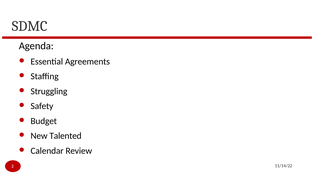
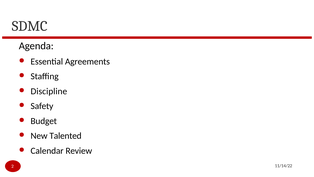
Struggling: Struggling -> Discipline (49, 91)
